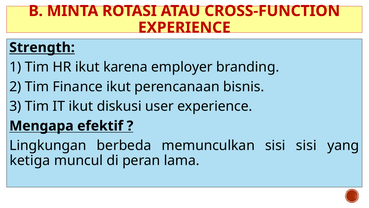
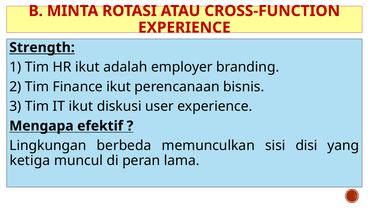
karena: karena -> adalah (125, 67)
sisi sisi: sisi -> disi (306, 145)
